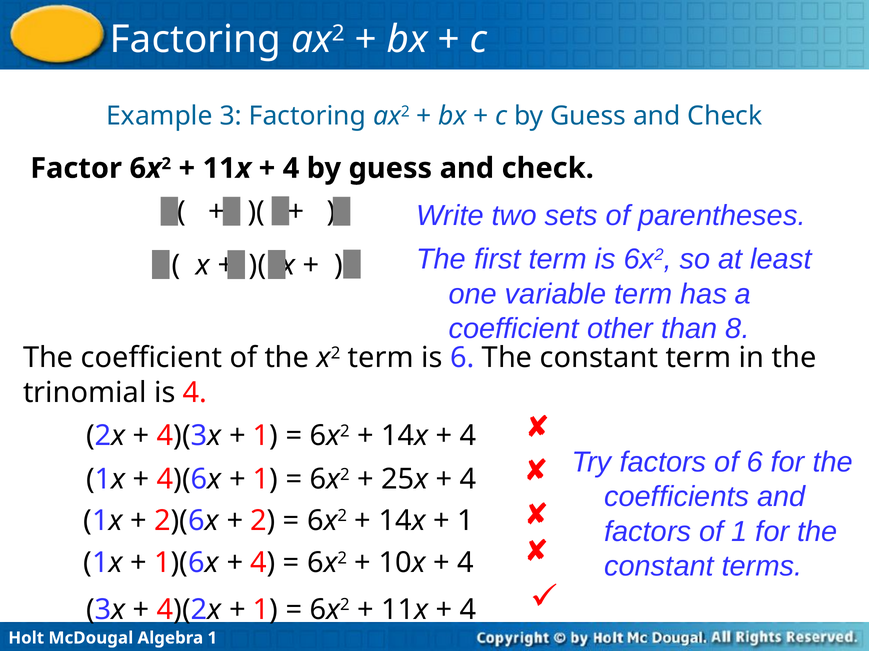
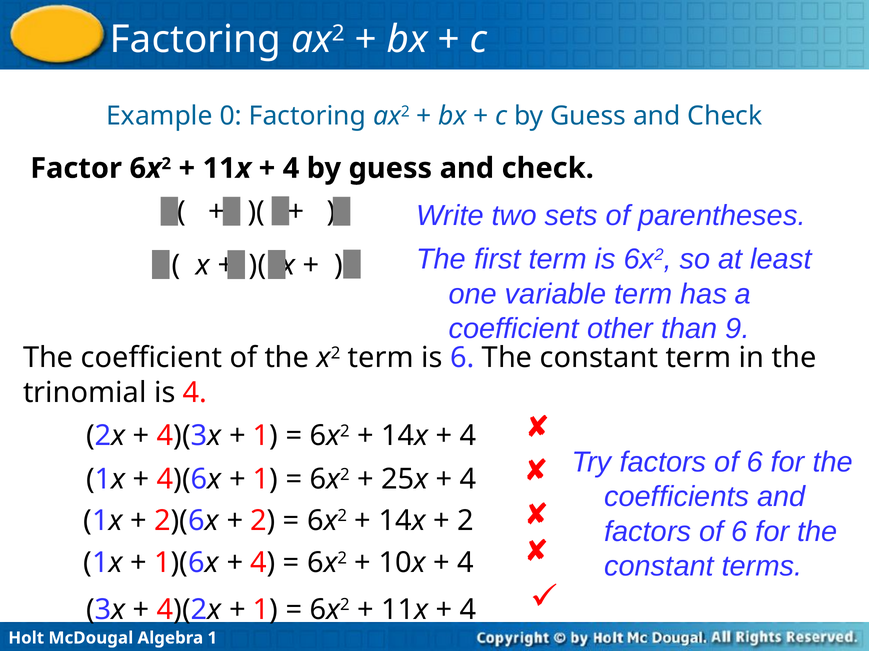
3: 3 -> 0 (231, 116)
8: 8 -> 9 (738, 329)
1: 1 -> 2 (465, 521)
1: 1 -> 6 (739, 532)
